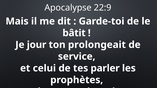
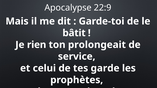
jour: jour -> rien (37, 45)
parler: parler -> garde (105, 68)
